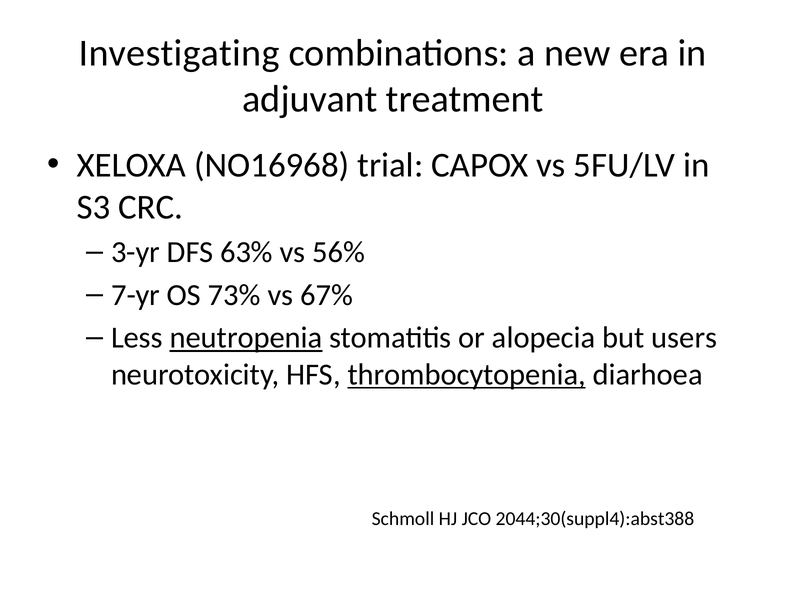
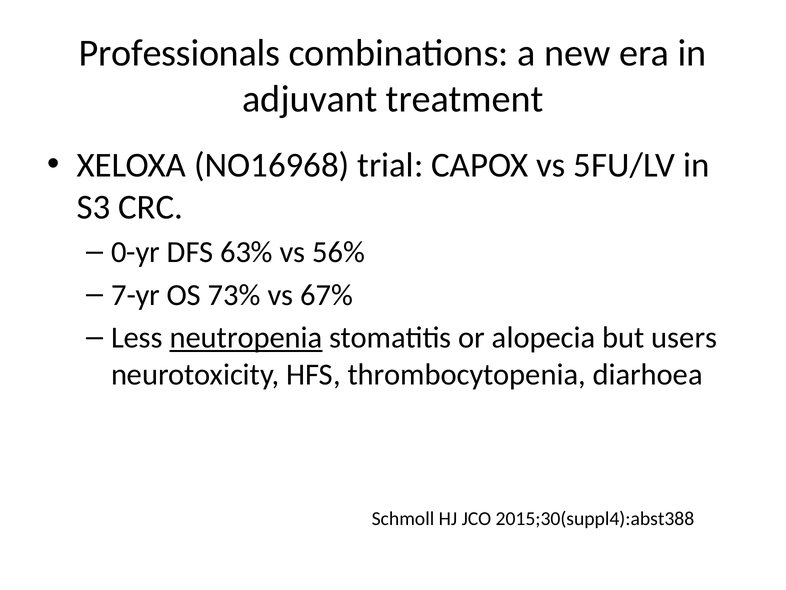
Investigating: Investigating -> Professionals (179, 53)
3-yr: 3-yr -> 0-yr (136, 252)
thrombocytopenia underline: present -> none (467, 374)
2044;30(suppl4):abst388: 2044;30(suppl4):abst388 -> 2015;30(suppl4):abst388 (595, 518)
